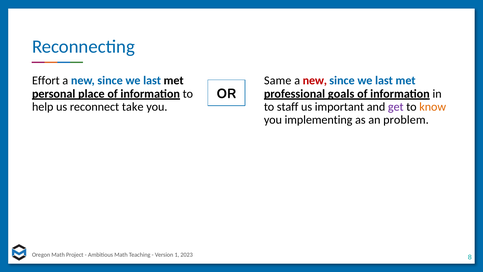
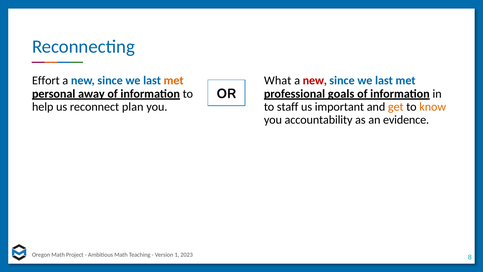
met colour: black -> orange (174, 81)
Same: Same -> What (278, 81)
place: place -> away (91, 94)
take: take -> plan (133, 107)
get colour: purple -> orange (396, 107)
implementing: implementing -> accountability (319, 120)
problem: problem -> evidence (406, 120)
